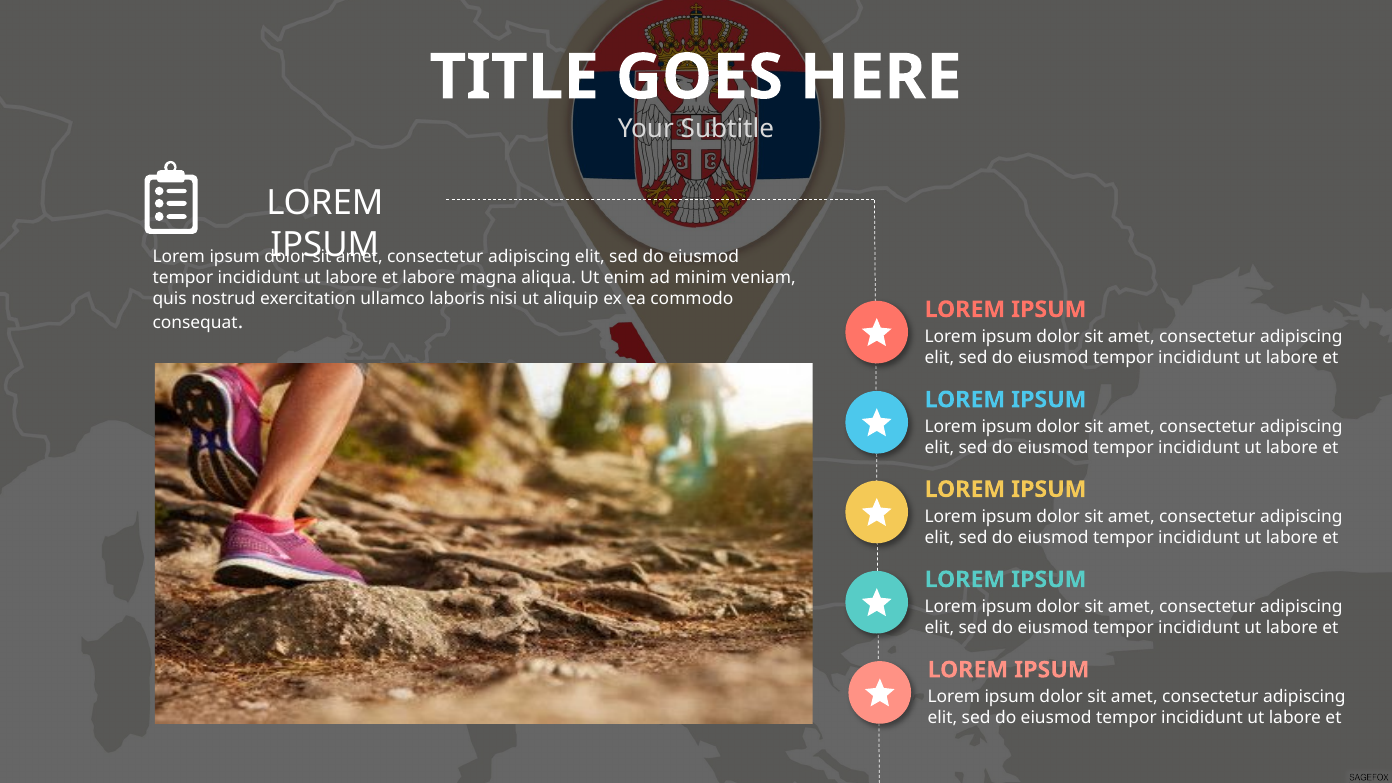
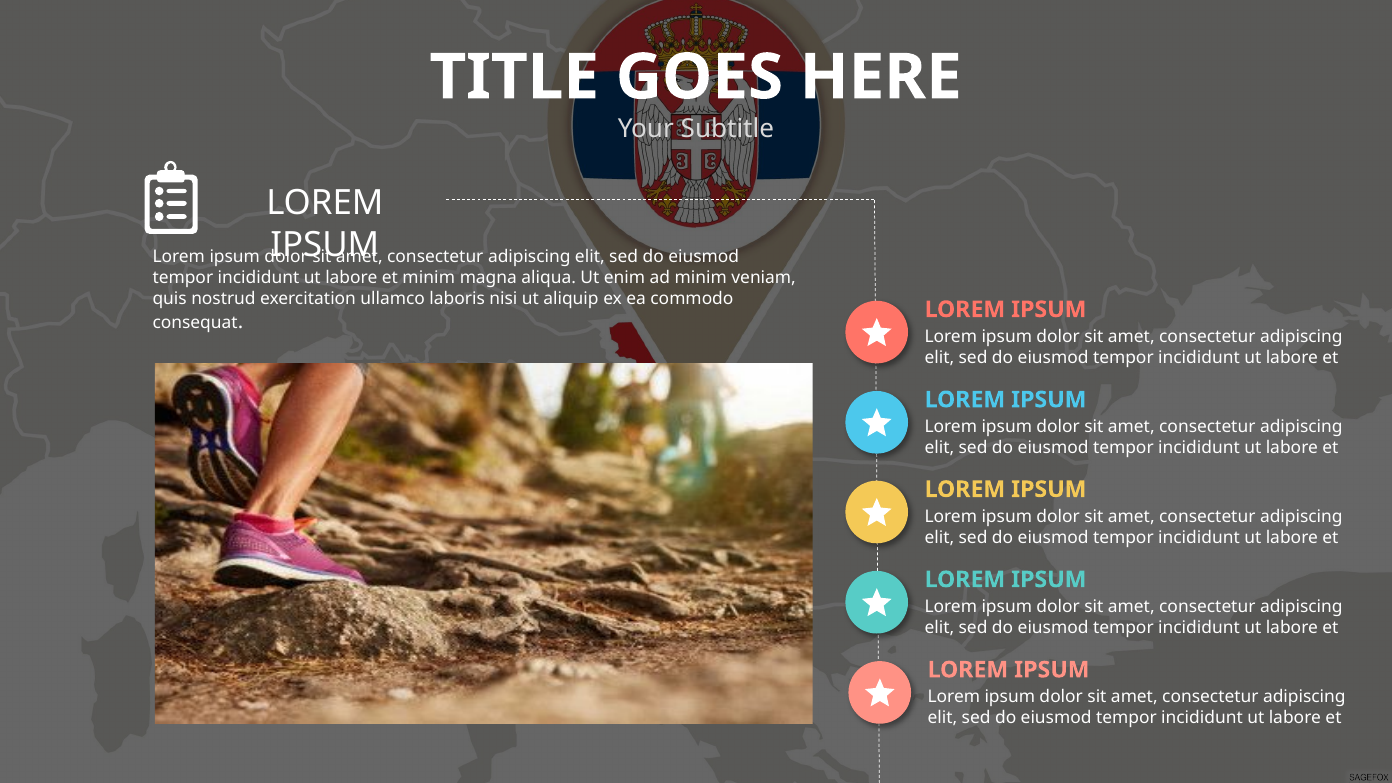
et labore: labore -> minim (429, 278)
